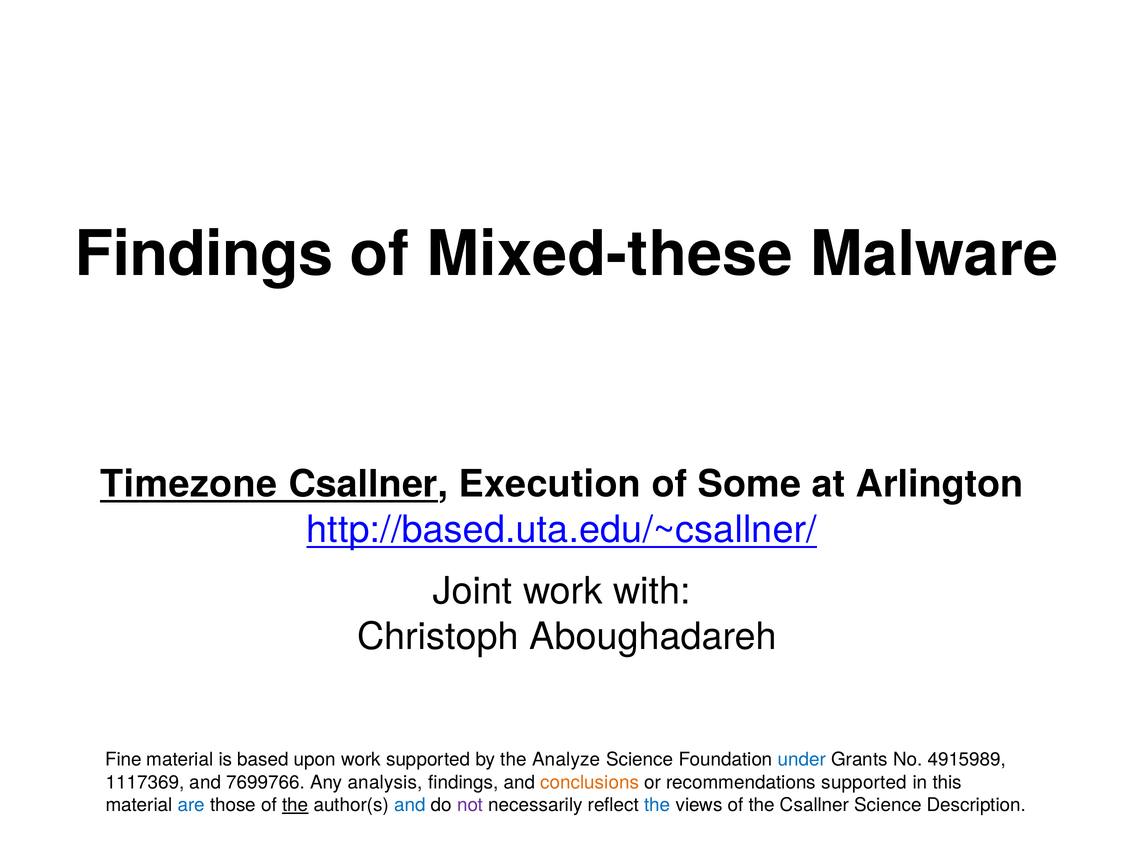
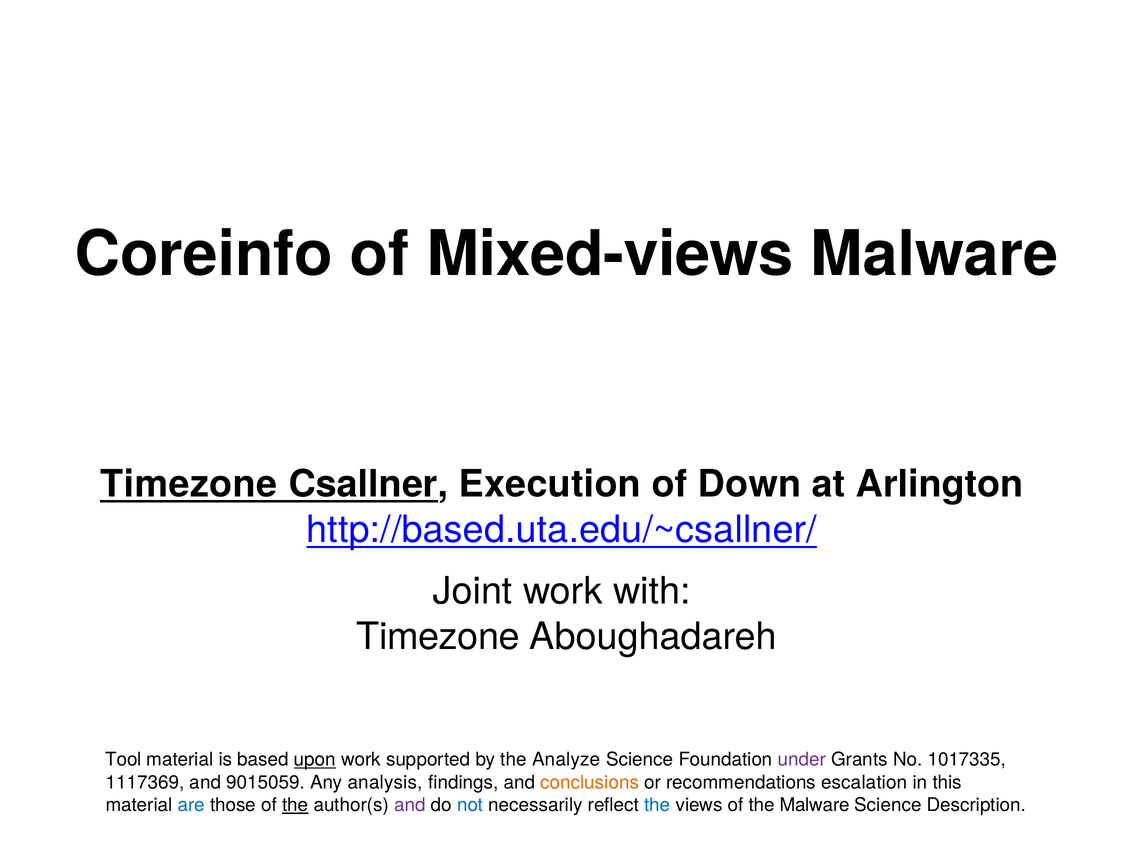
Findings: Findings -> Coreinfo (204, 255)
Mixed-these: Mixed-these -> Mixed-views (610, 255)
Some: Some -> Down (750, 485)
Christoph: Christoph -> Timezone (438, 637)
Fine: Fine -> Tool (124, 760)
upon underline: none -> present (315, 760)
under colour: blue -> purple (802, 760)
4915989: 4915989 -> 1017335 (967, 760)
7699766: 7699766 -> 9015059 (266, 783)
recommendations supported: supported -> escalation (864, 783)
and colour: blue -> purple (410, 806)
not colour: purple -> blue (470, 806)
the Csallner: Csallner -> Malware (815, 806)
